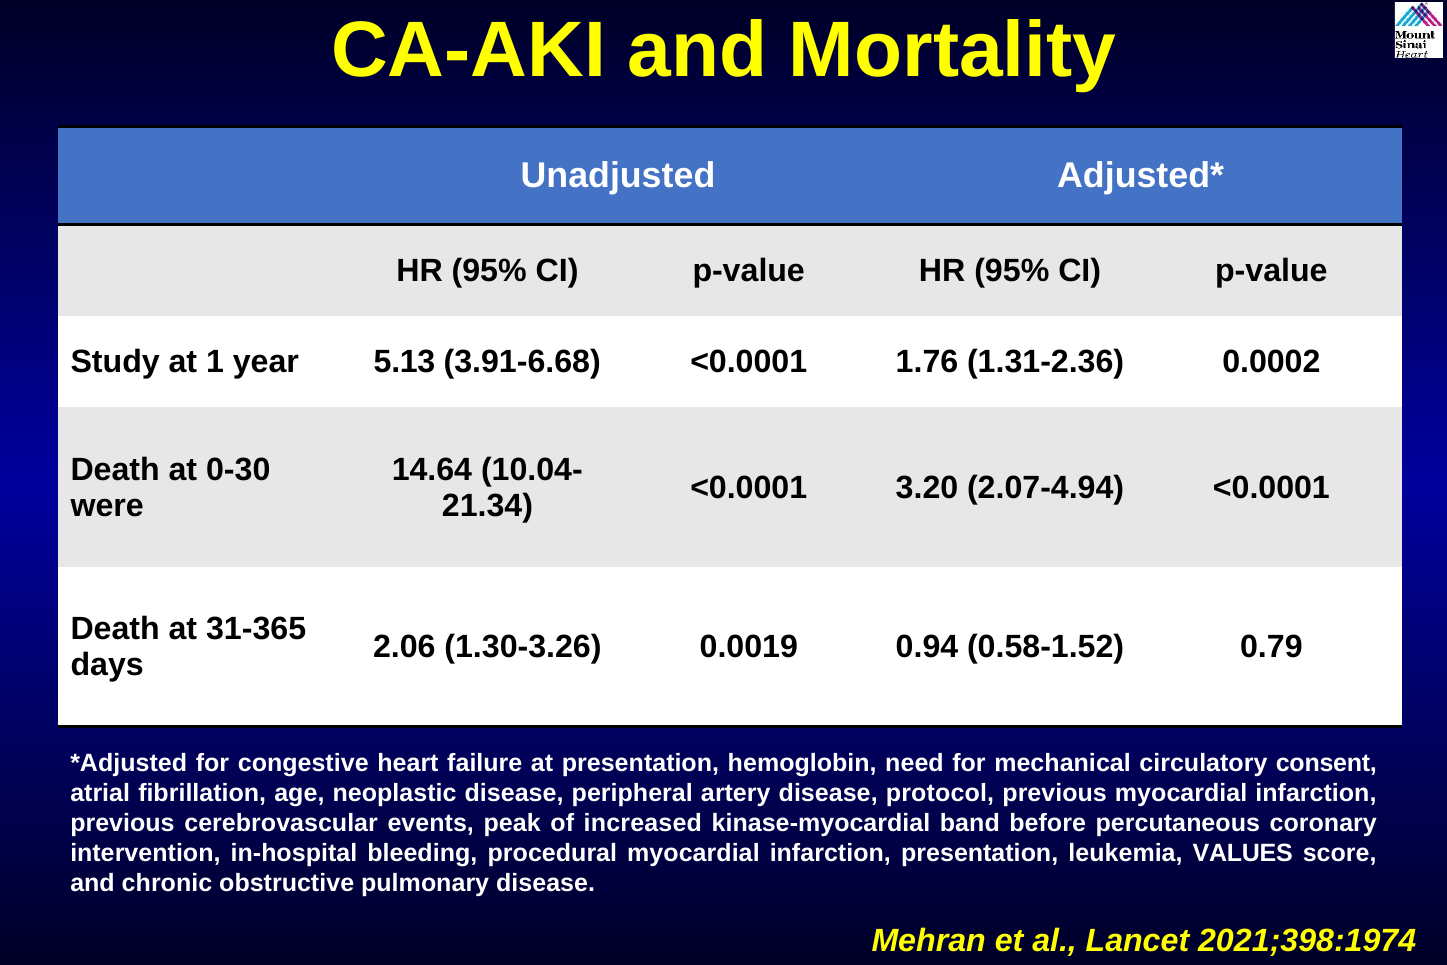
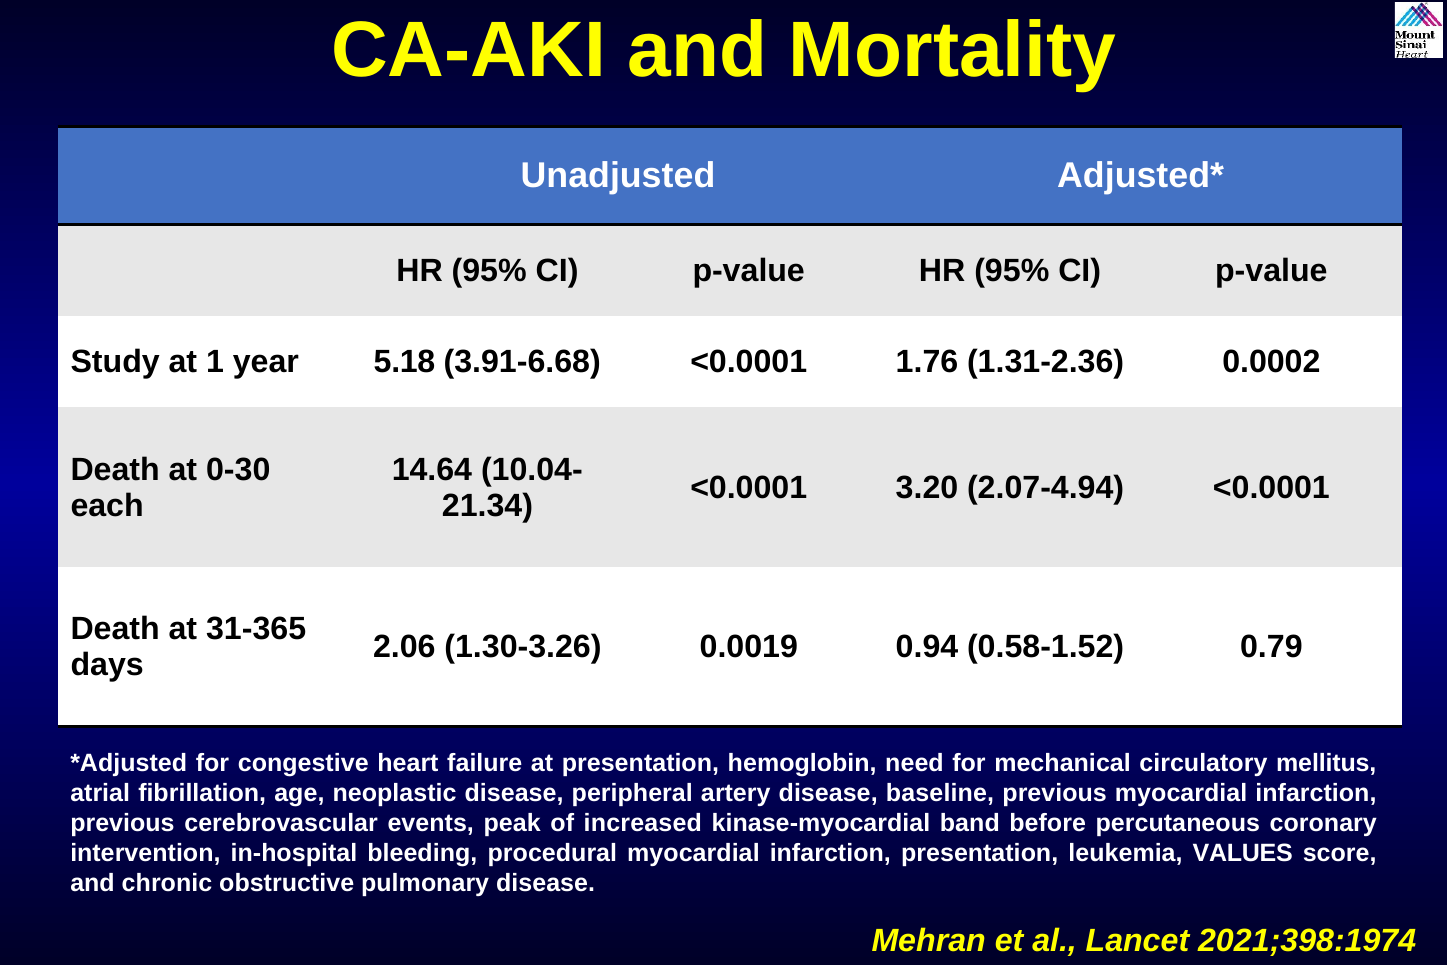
5.13: 5.13 -> 5.18 (405, 362)
were: were -> each (107, 505)
consent: consent -> mellitus (1326, 763)
protocol: protocol -> baseline (940, 793)
